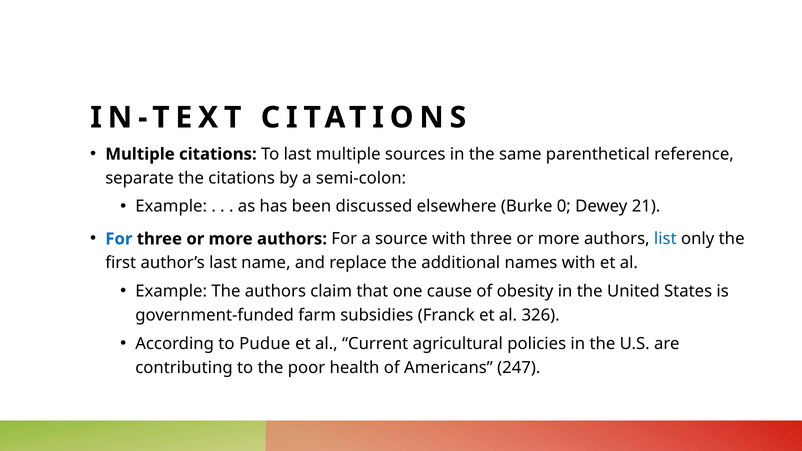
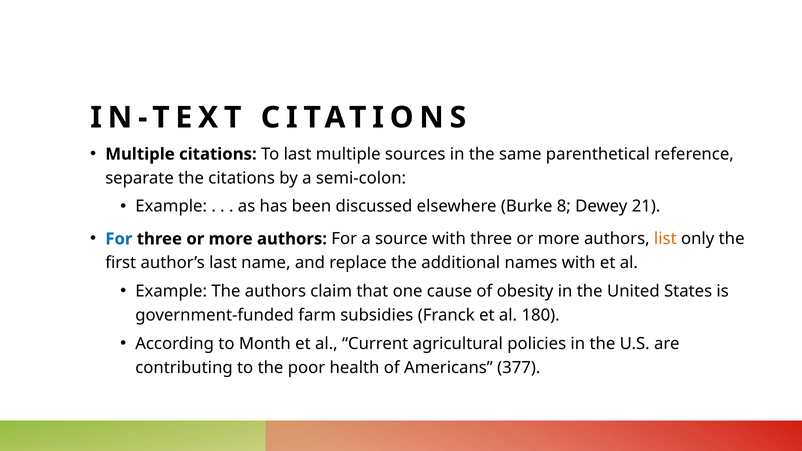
0: 0 -> 8 (564, 206)
list colour: blue -> orange (665, 239)
326: 326 -> 180 (541, 315)
Pudue: Pudue -> Month (265, 344)
247: 247 -> 377 (519, 368)
